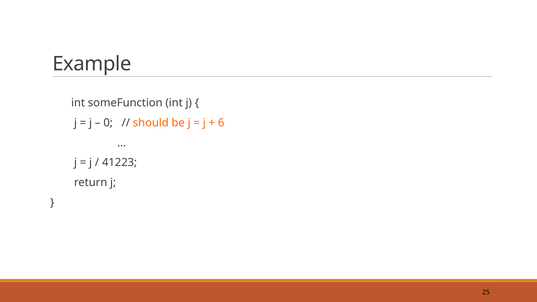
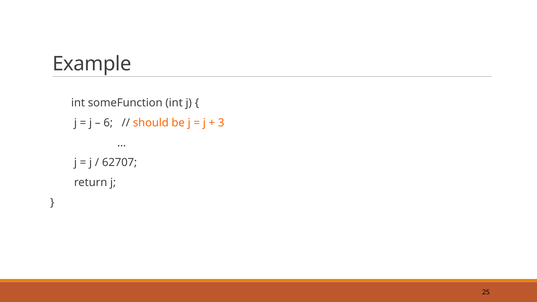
0: 0 -> 6 (108, 123)
6: 6 -> 3 (221, 123)
41223: 41223 -> 62707 (120, 163)
